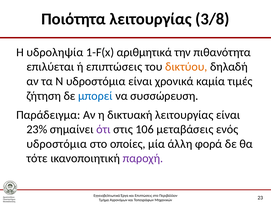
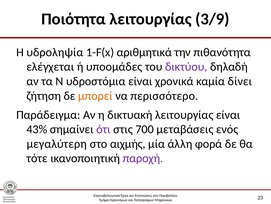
3/8: 3/8 -> 3/9 (212, 19)
επιλύεται: επιλύεται -> ελέγχεται (50, 67)
ή επιπτώσεις: επιπτώσεις -> υποομάδες (114, 67)
δικτύου colour: orange -> purple (186, 67)
τιμές: τιμές -> δίνει (240, 81)
μπορεί colour: blue -> orange (95, 95)
συσσώρευση: συσσώρευση -> περισσότερο (164, 95)
23%: 23% -> 43% (37, 129)
106: 106 -> 700 (145, 129)
υδροστόμια: υδροστόμια -> μεγαλύτερη (57, 143)
οποίες: οποίες -> αιχμής (128, 143)
